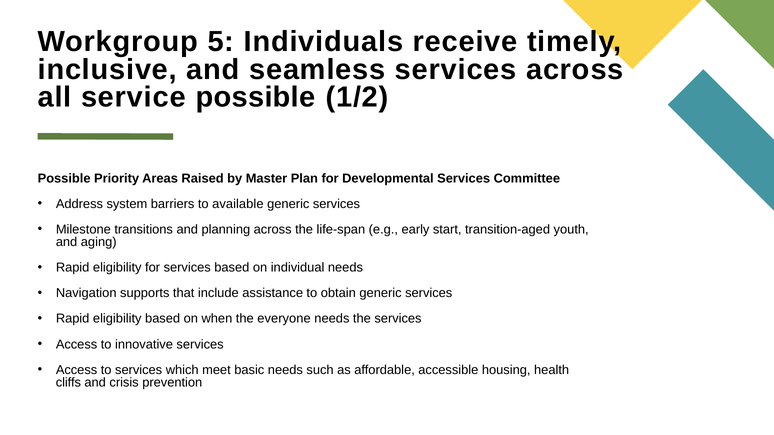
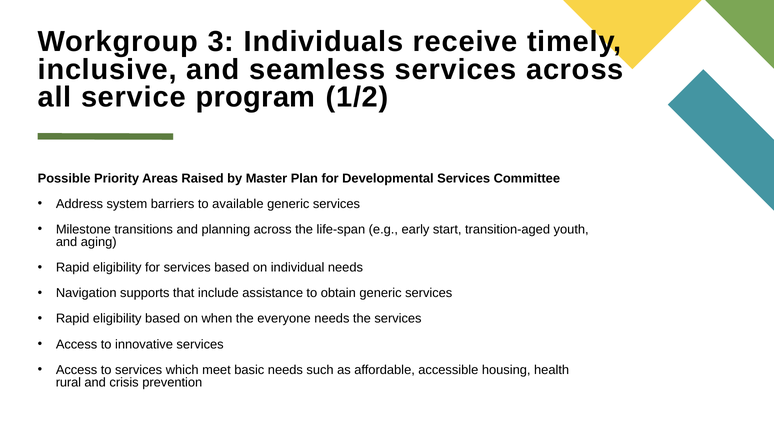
5: 5 -> 3 (221, 42)
service possible: possible -> program (256, 97)
cliffs: cliffs -> rural (68, 383)
